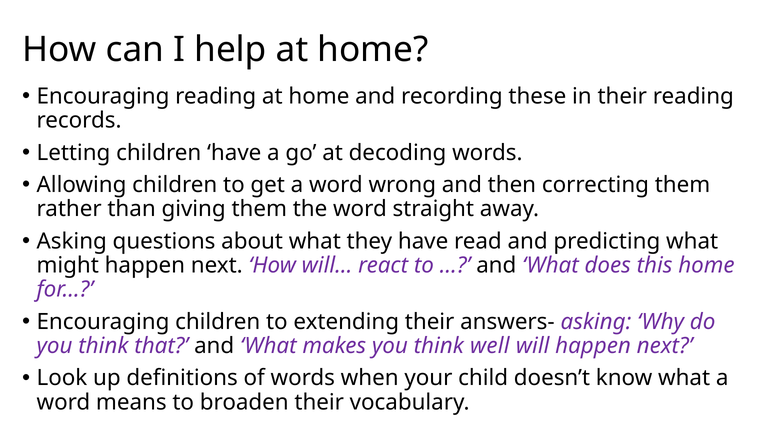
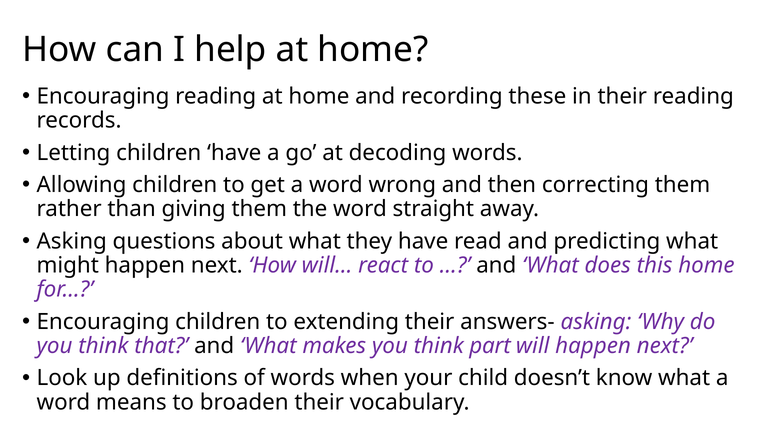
well: well -> part (490, 346)
